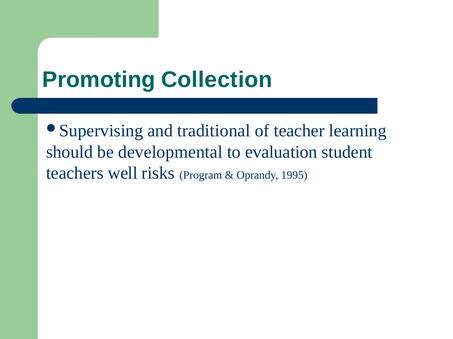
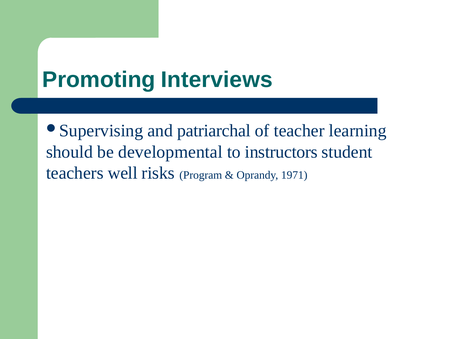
Collection: Collection -> Interviews (217, 80)
traditional: traditional -> patriarchal (214, 131)
evaluation: evaluation -> instructors (281, 152)
1995: 1995 -> 1971 (294, 175)
